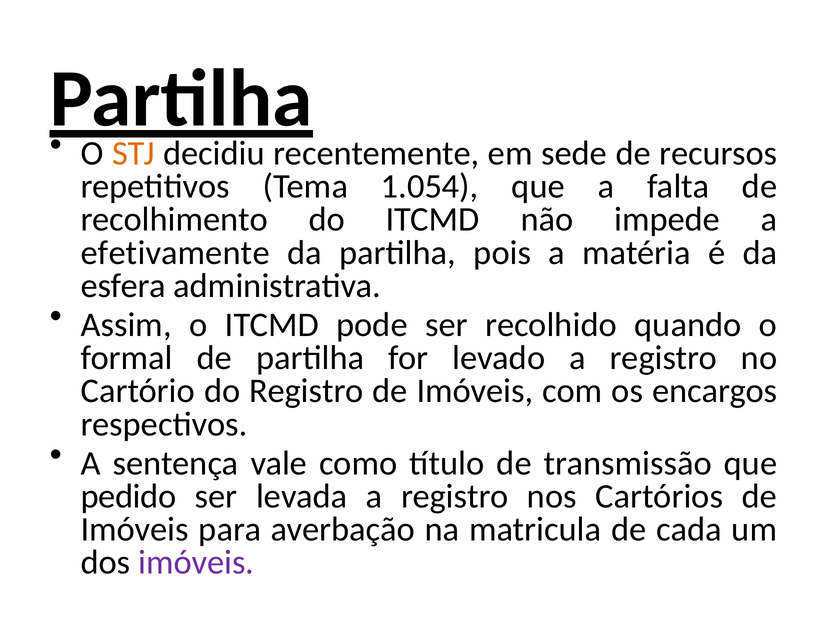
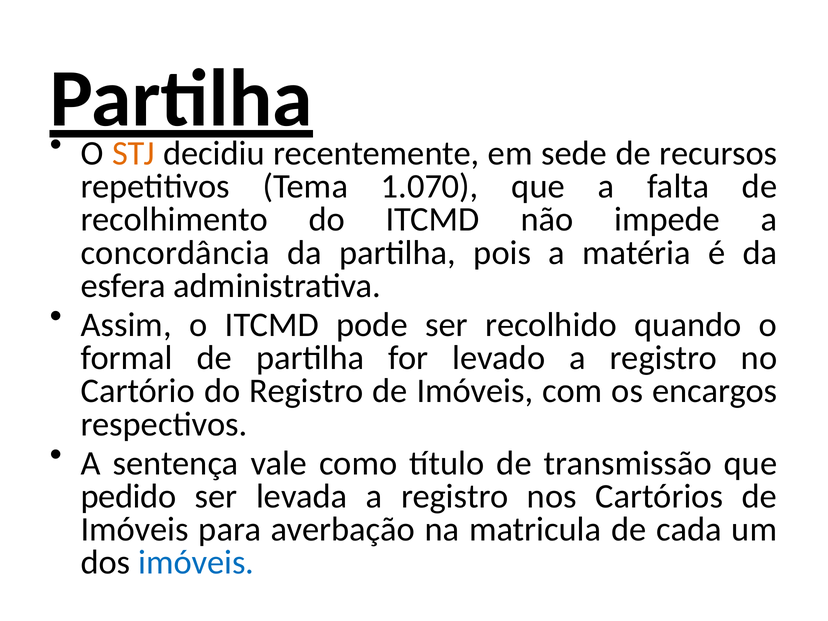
1.054: 1.054 -> 1.070 (430, 186)
efetivamente: efetivamente -> concordância (175, 253)
imóveis colour: purple -> blue (196, 562)
